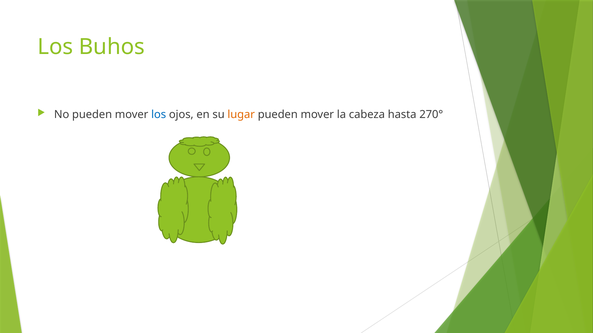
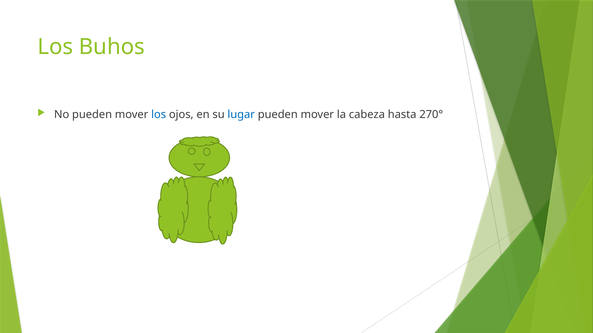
lugar colour: orange -> blue (241, 115)
